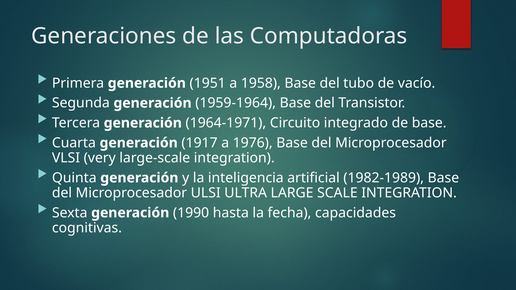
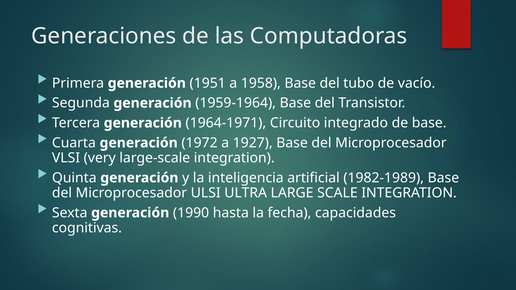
1917: 1917 -> 1972 (200, 143)
1976: 1976 -> 1927 (253, 143)
